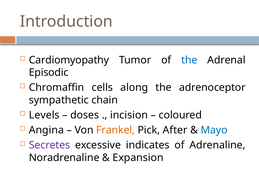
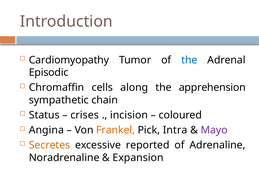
adrenoceptor: adrenoceptor -> apprehension (212, 88)
Levels: Levels -> Status (44, 115)
doses: doses -> crises (85, 115)
After: After -> Intra (175, 130)
Mayo colour: blue -> purple (214, 130)
Secretes colour: purple -> orange (50, 145)
indicates: indicates -> reported (148, 145)
